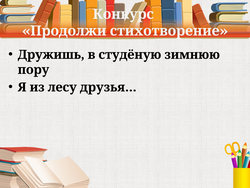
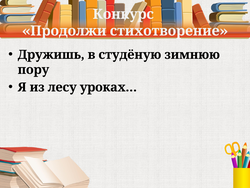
друзья…: друзья… -> уроках… (108, 87)
